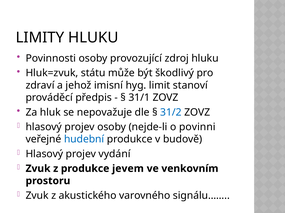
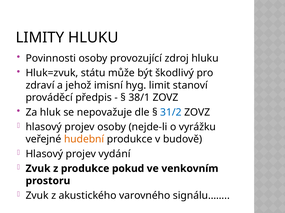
31/1: 31/1 -> 38/1 (139, 98)
povinni: povinni -> vyrážku (197, 127)
hudební colour: blue -> orange (84, 140)
jevem: jevem -> pokud (128, 169)
